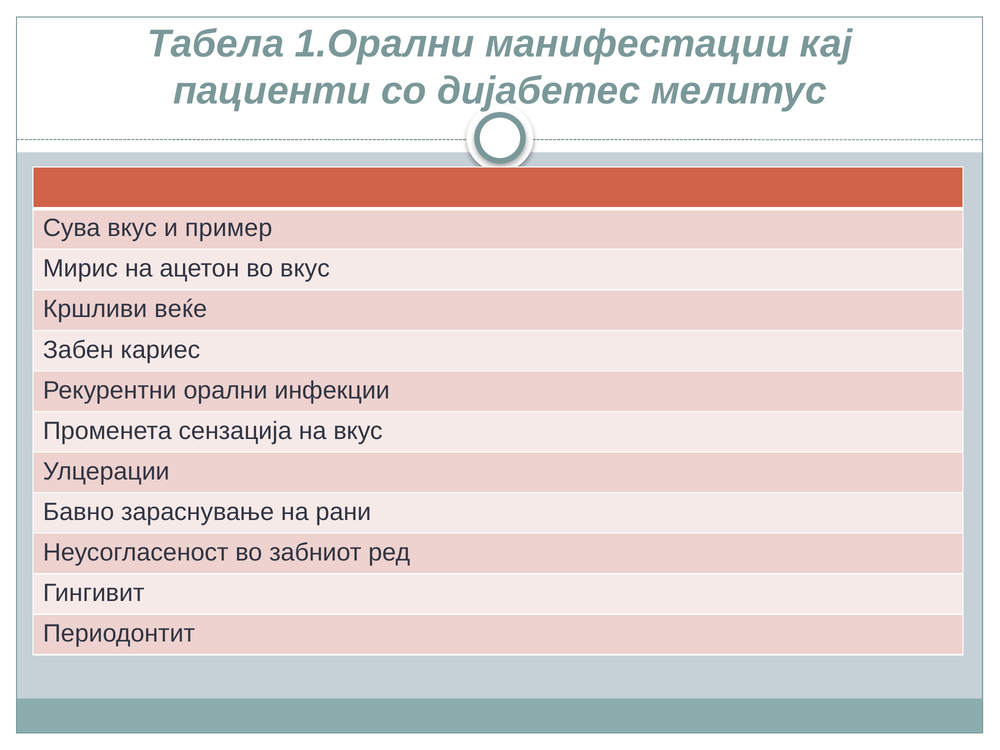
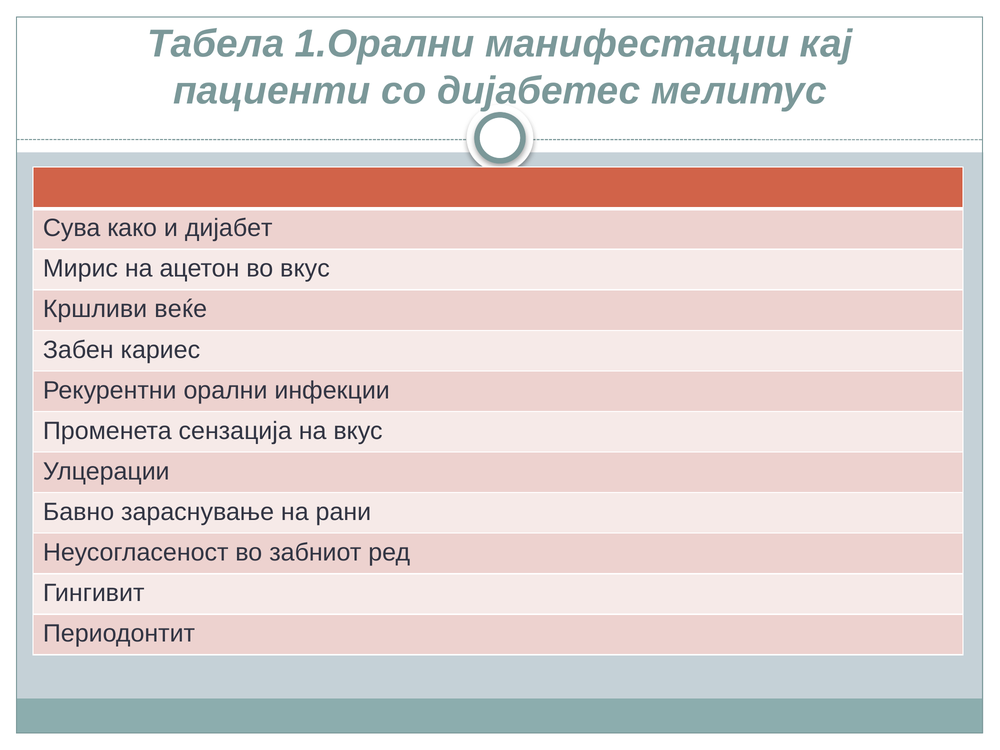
Сува вкус: вкус -> како (132, 228)
пример: пример -> дијабет (229, 228)
